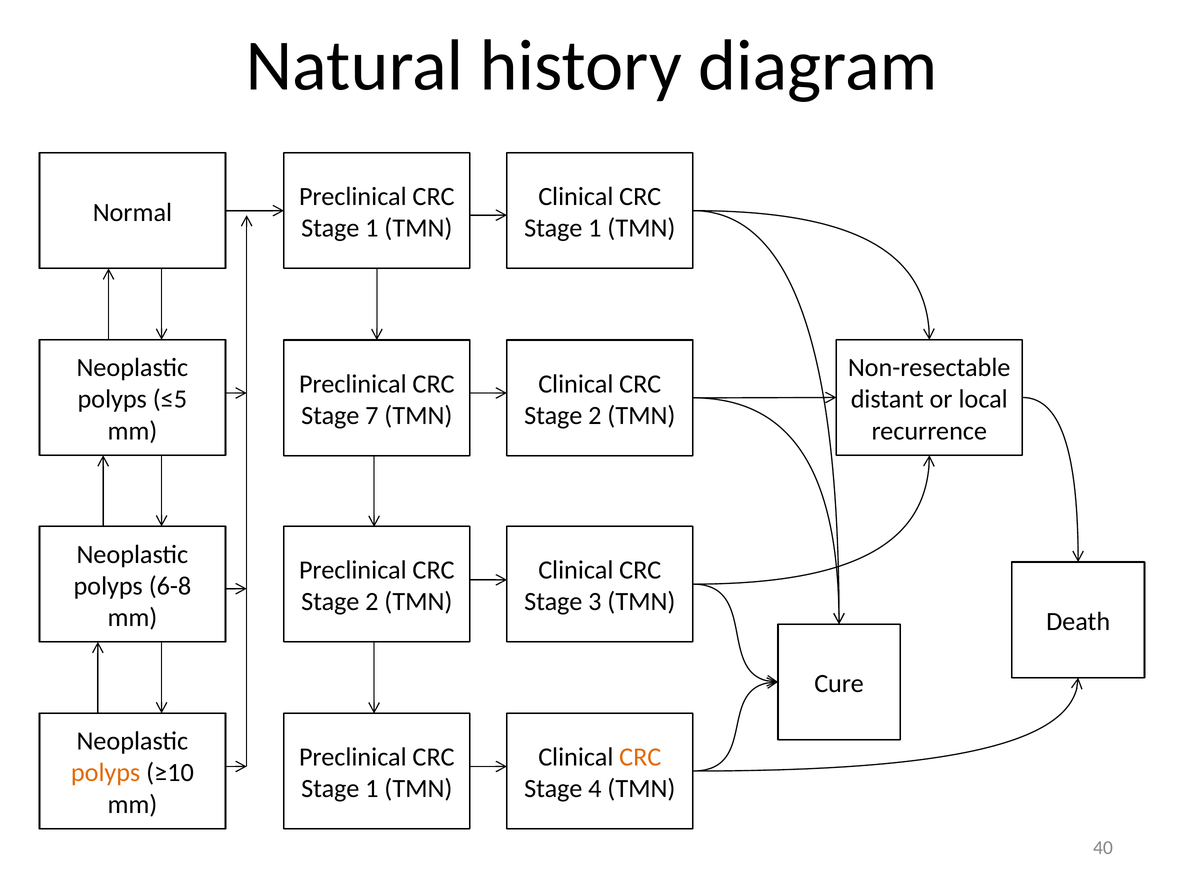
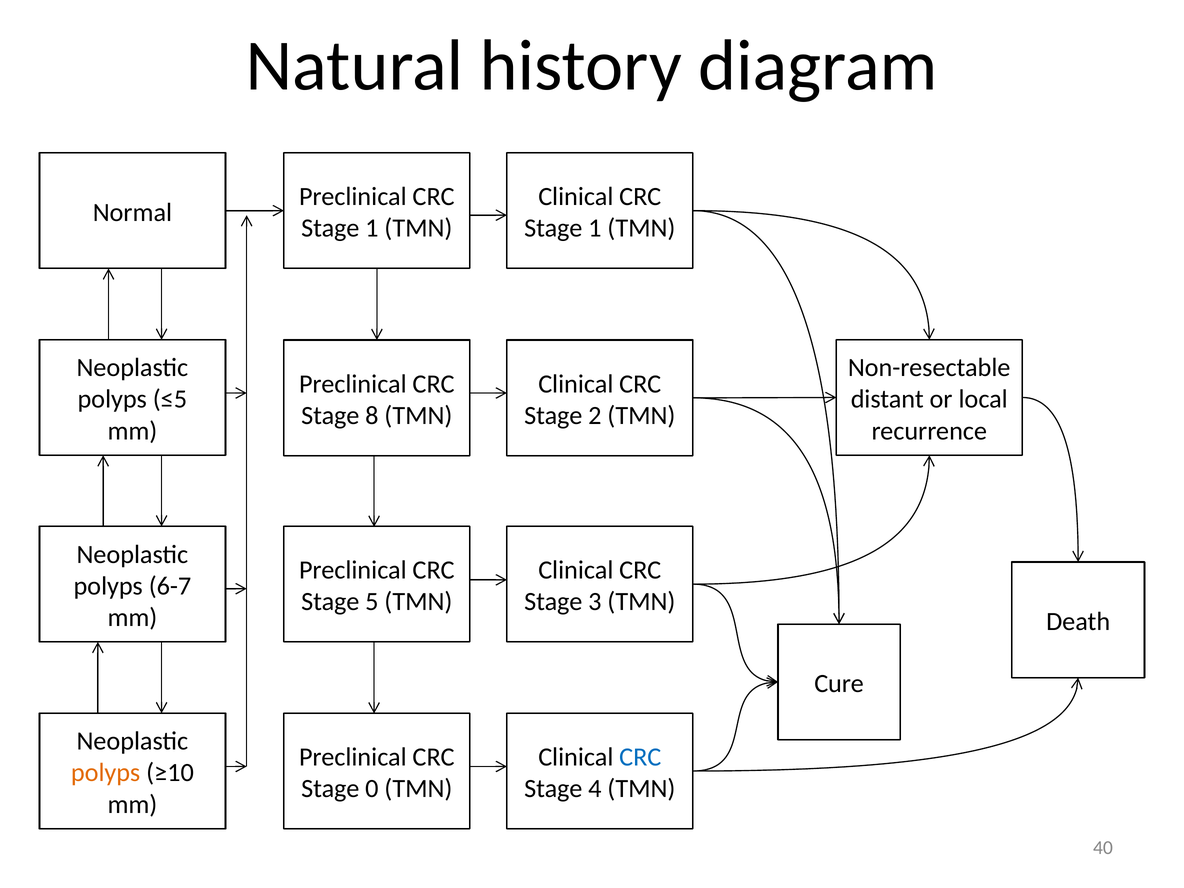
7: 7 -> 8 (372, 415)
6-8: 6-8 -> 6-7 (170, 586)
2: 2 -> 5 (372, 602)
CRC colour: orange -> blue (640, 757)
1: 1 -> 0 (372, 789)
